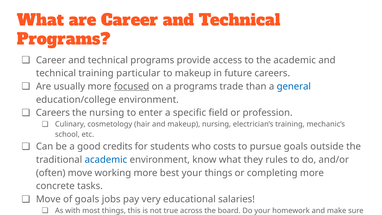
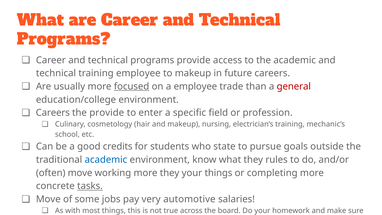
training particular: particular -> employee (138, 73)
a programs: programs -> employee (195, 86)
general colour: blue -> red (294, 86)
the nursing: nursing -> provide (107, 113)
costs: costs -> state (224, 146)
more best: best -> they (170, 173)
tasks underline: none -> present (90, 186)
of goals: goals -> some (87, 199)
educational: educational -> automotive (189, 199)
